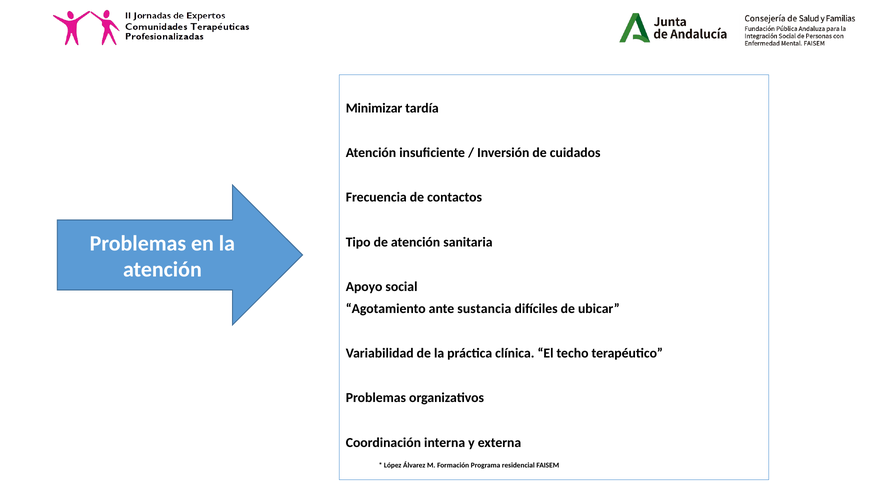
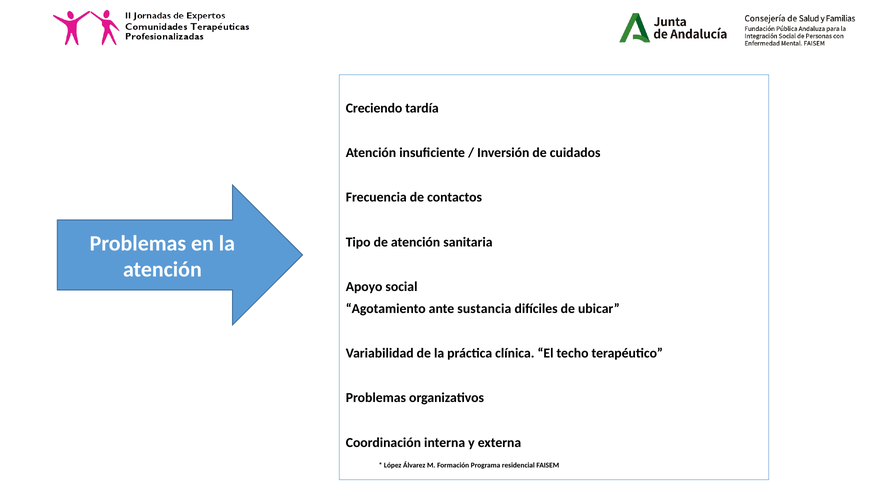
Minimizar: Minimizar -> Creciendo (374, 108)
